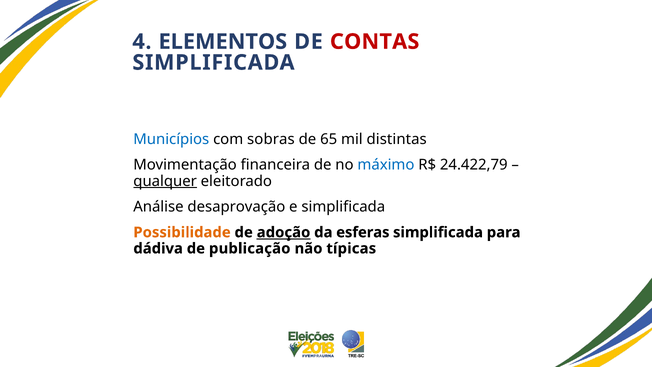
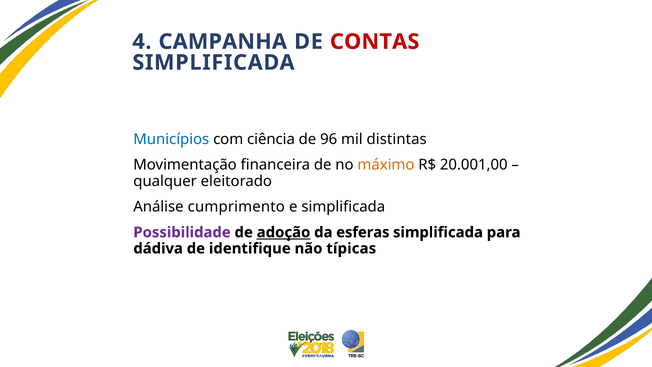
ELEMENTOS: ELEMENTOS -> CAMPANHA (223, 42)
sobras: sobras -> ciência (271, 139)
65: 65 -> 96 (329, 139)
máximo colour: blue -> orange (386, 165)
24.422,79: 24.422,79 -> 20.001,00 (474, 165)
qualquer underline: present -> none (165, 181)
desaprovação: desaprovação -> cumprimento (236, 207)
Possibilidade colour: orange -> purple (182, 232)
publicação: publicação -> identifique (250, 248)
